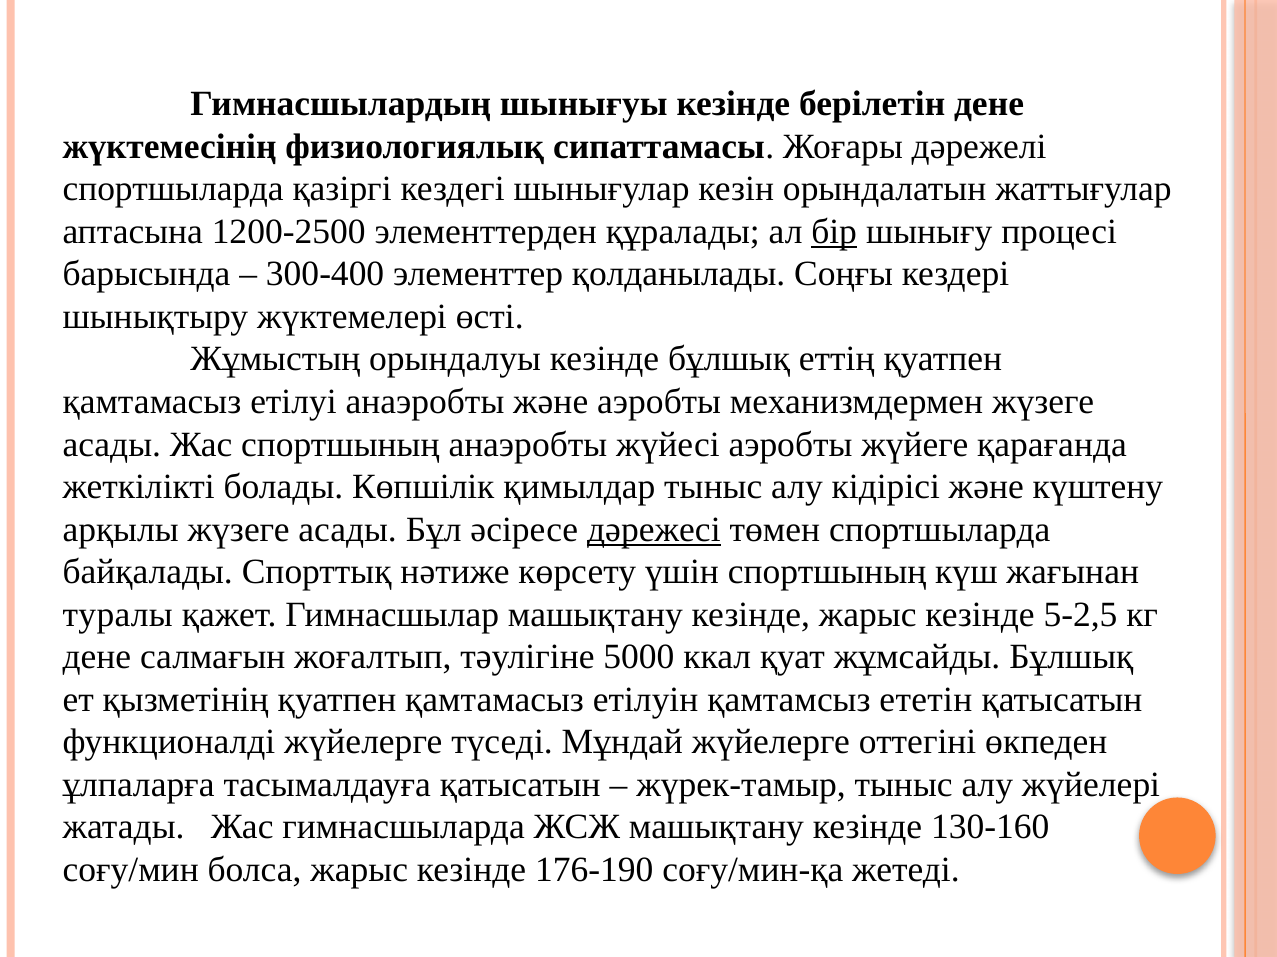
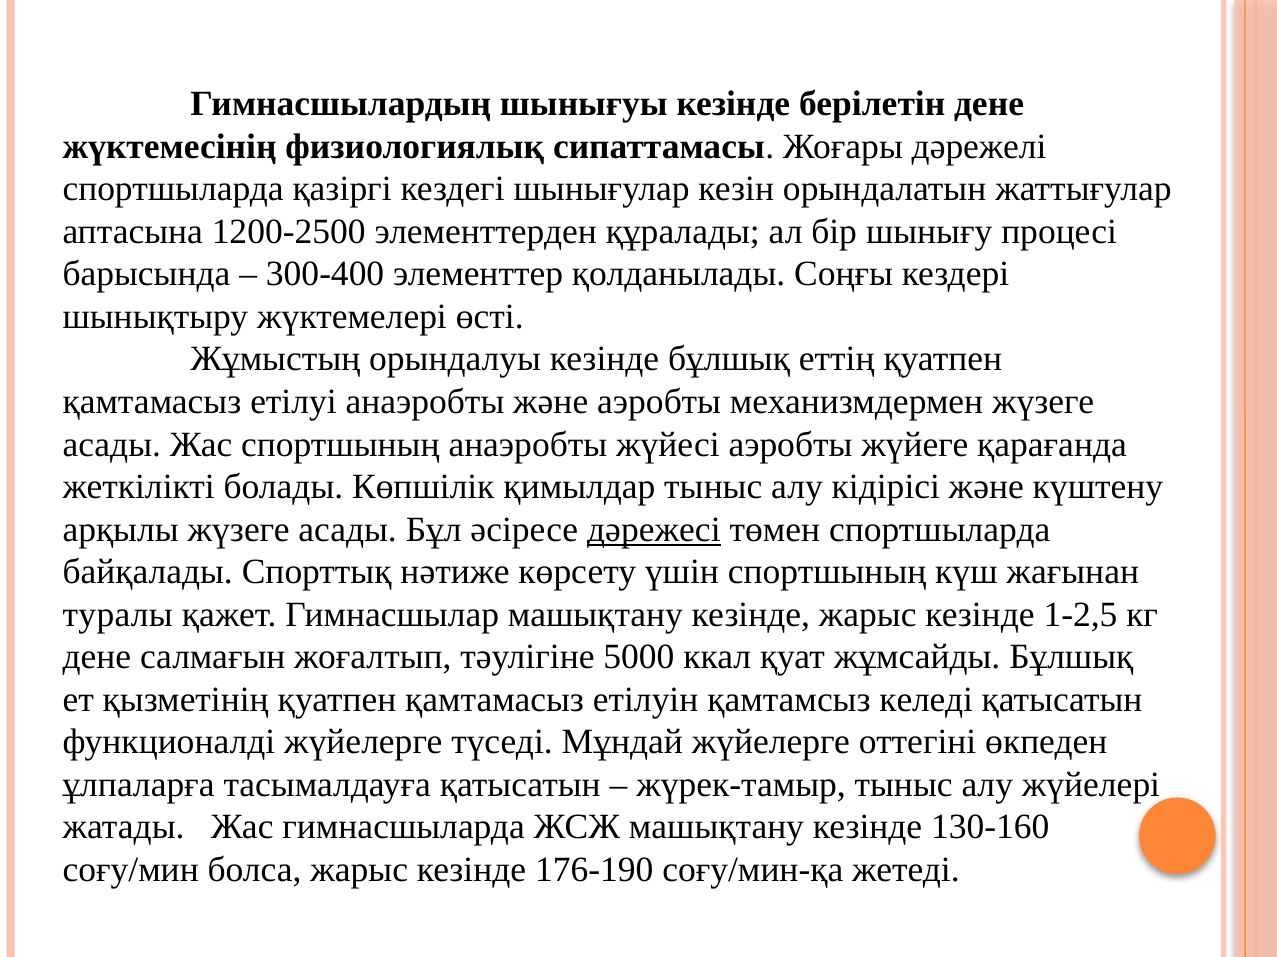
бір underline: present -> none (834, 232)
5-2,5: 5-2,5 -> 1-2,5 (1081, 615)
ететін: ететін -> келеді (926, 700)
